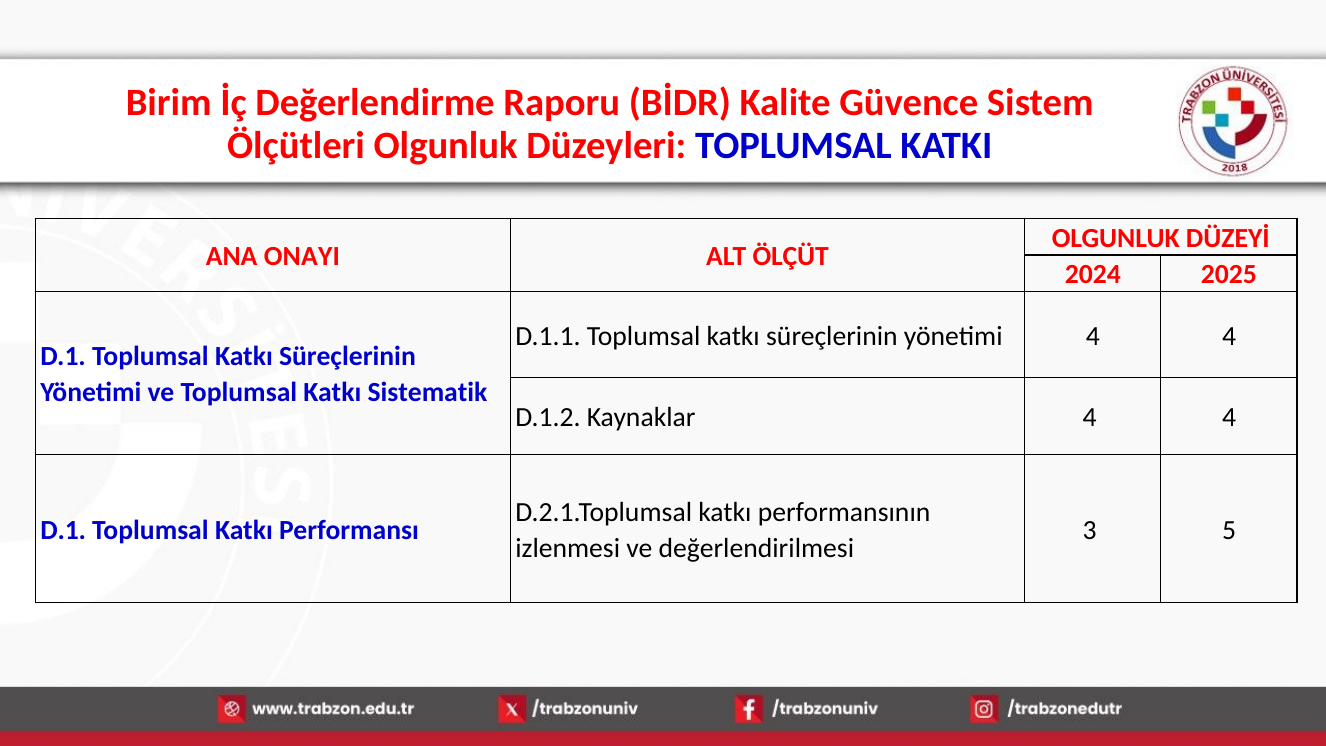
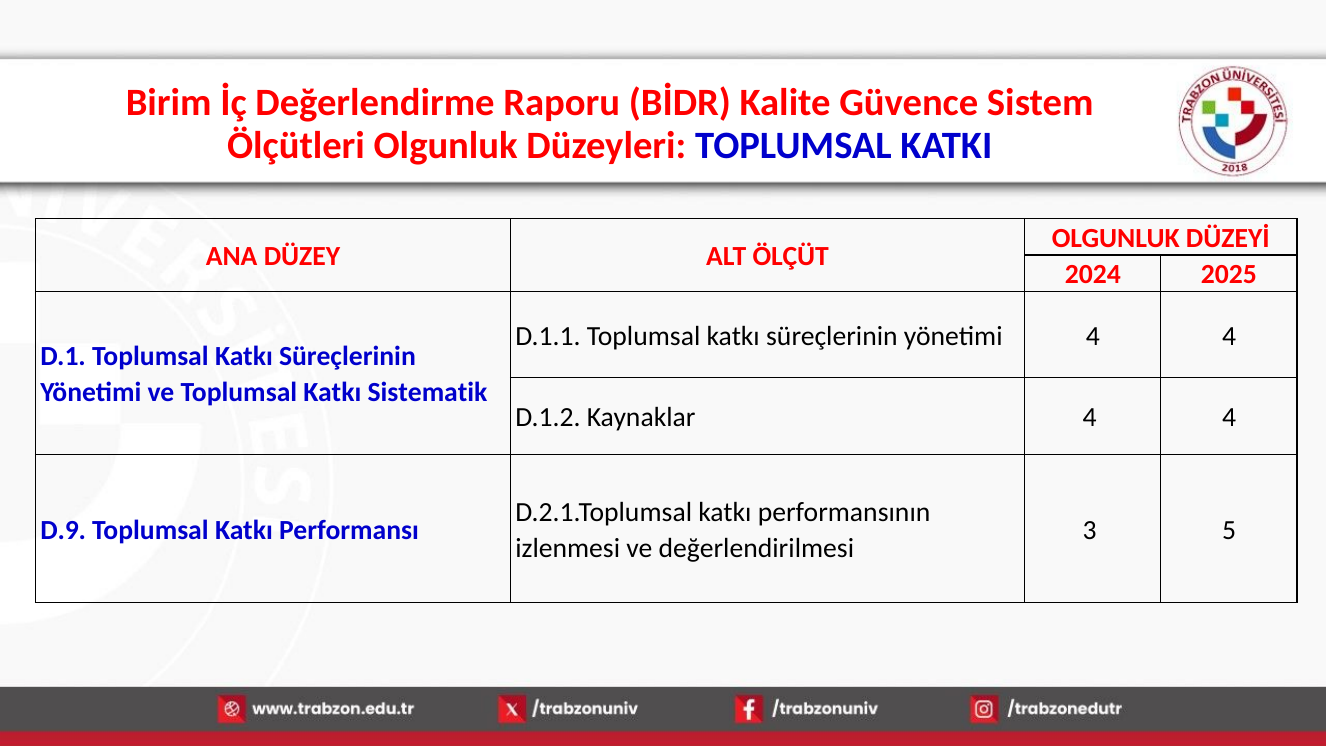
ONAYI: ONAYI -> DÜZEY (302, 256)
D.1: D.1 -> D.9 (63, 530)
